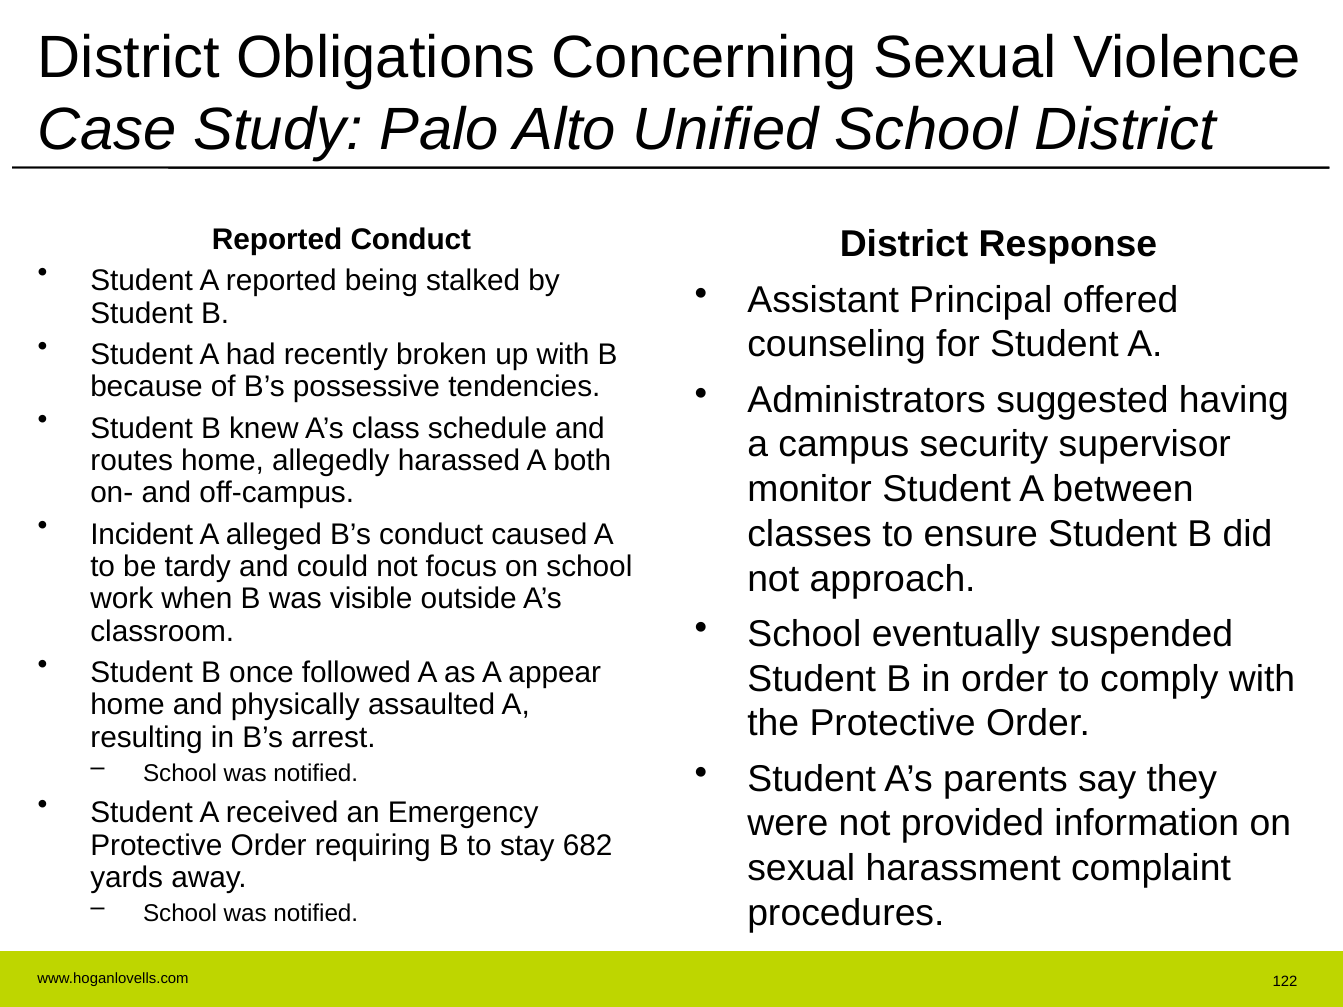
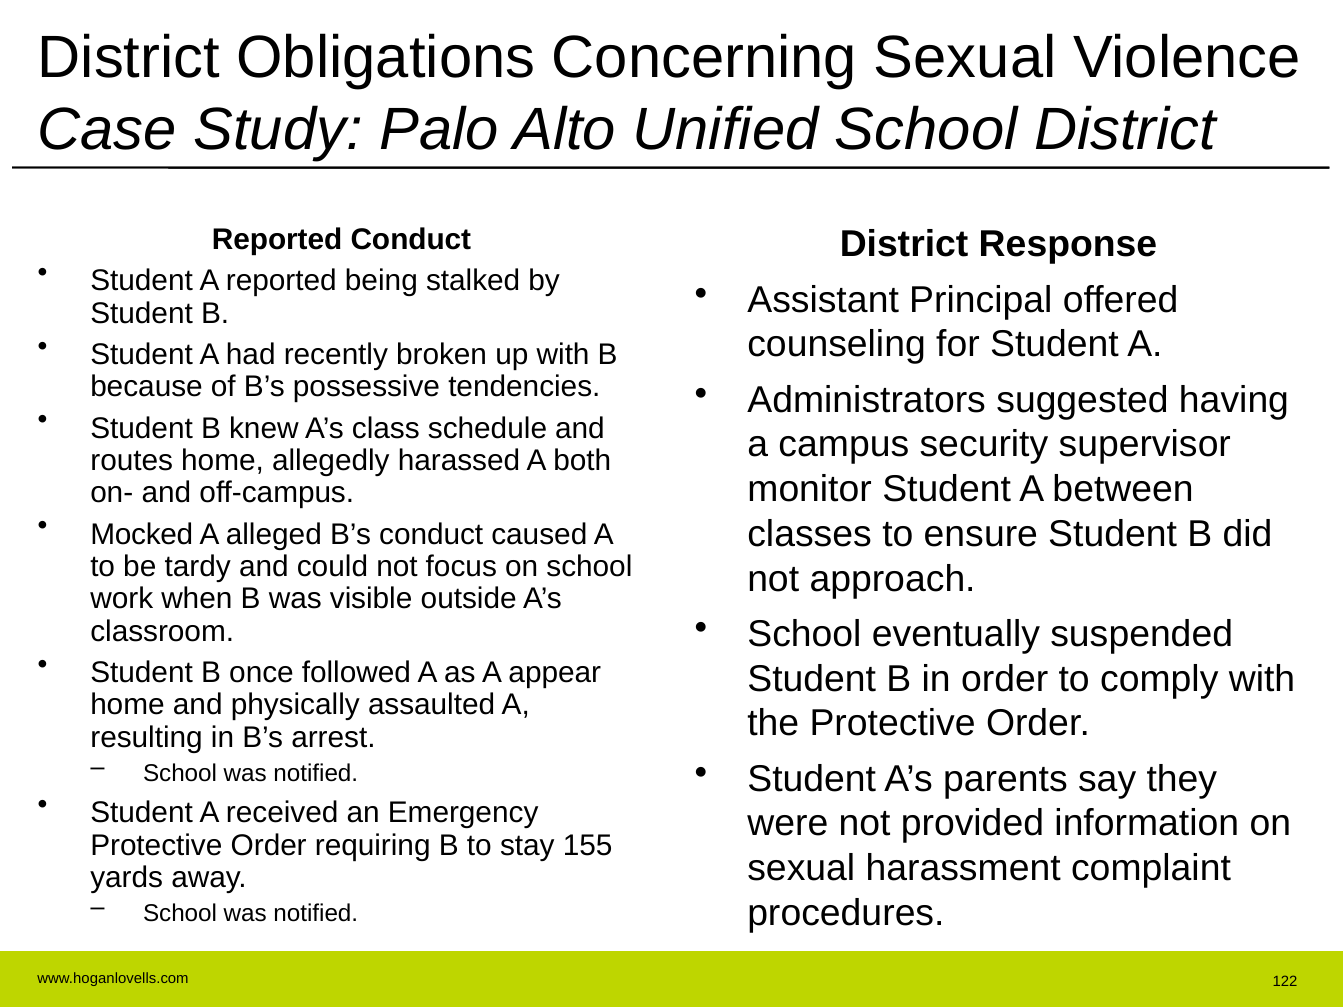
Incident: Incident -> Mocked (142, 535)
682: 682 -> 155 (588, 846)
